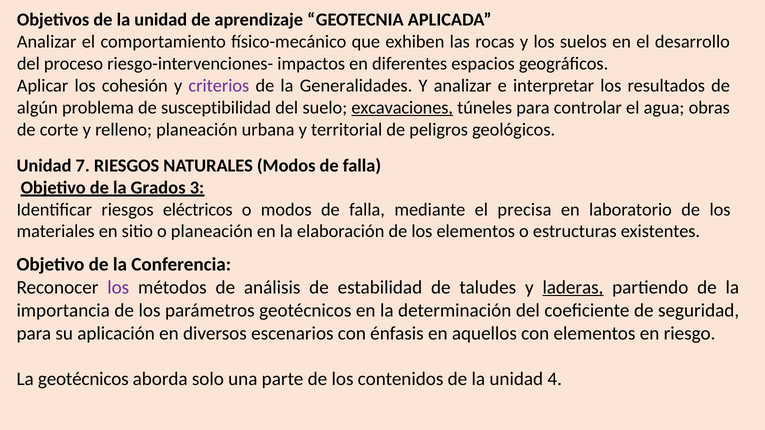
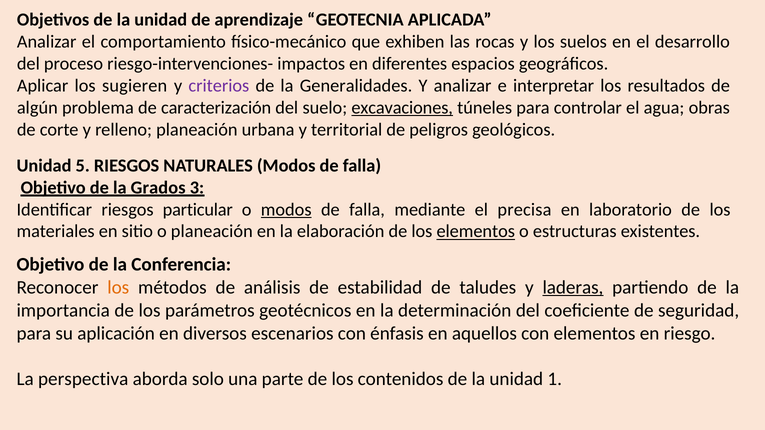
cohesión: cohesión -> sugieren (135, 86)
susceptibilidad: susceptibilidad -> caracterización (216, 108)
7: 7 -> 5 (83, 166)
eléctricos: eléctricos -> particular (198, 210)
modos underline: none -> present (286, 210)
elementos underline: none -> present (476, 232)
los colour: purple -> orange (118, 288)
La geotécnicos: geotécnicos -> perspectiva (83, 379)
4: 4 -> 1 (555, 379)
